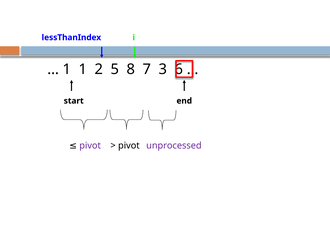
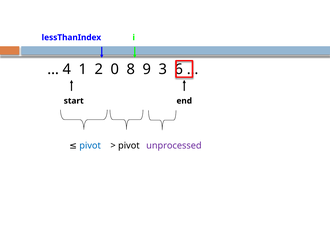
1: 1 -> 4 (67, 69)
5: 5 -> 0 (115, 69)
7: 7 -> 9 (147, 69)
pivot colour: purple -> blue (90, 145)
